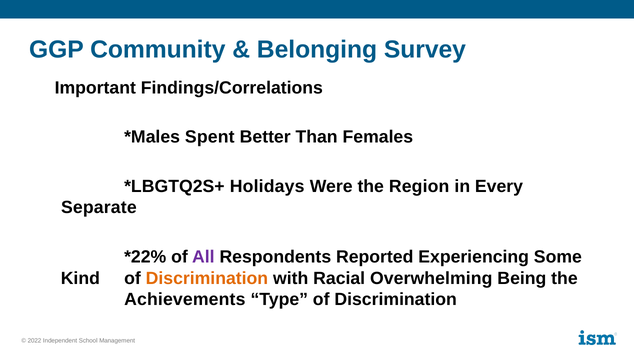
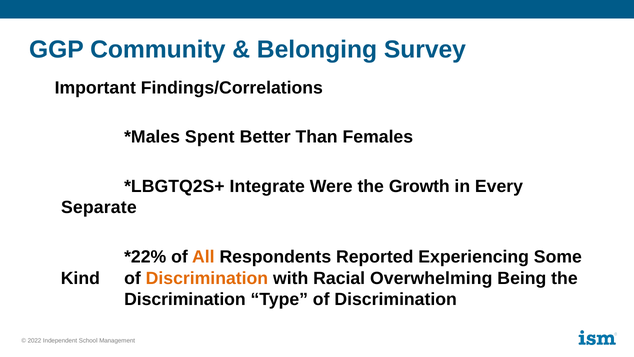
Holidays: Holidays -> Integrate (267, 186)
Region: Region -> Growth (419, 186)
All colour: purple -> orange (203, 257)
Achievements: Achievements -> Discrimination (185, 299)
